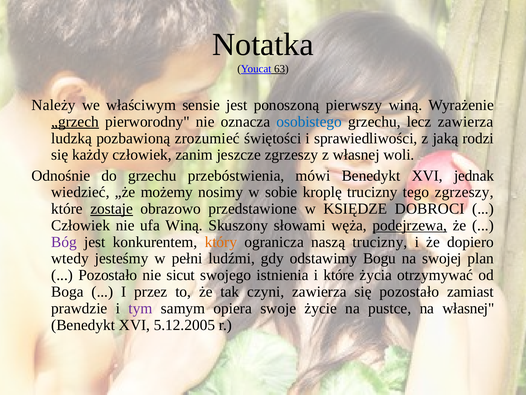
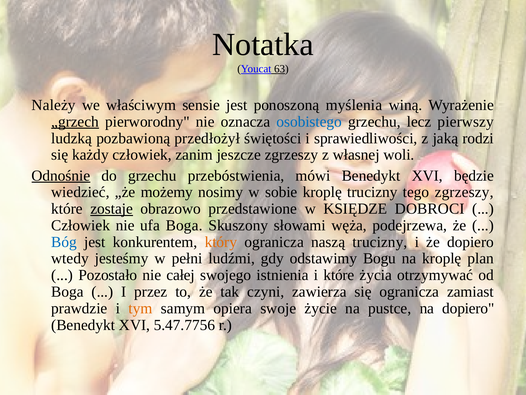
pierwszy: pierwszy -> myślenia (354, 105)
lecz zawierza: zawierza -> pierwszy (466, 122)
zrozumieć: zrozumieć -> przedłożył (207, 138)
Odnośnie underline: none -> present (61, 175)
jednak: jednak -> będzie (474, 175)
ufa Winą: Winą -> Boga (184, 225)
podejrzewa underline: present -> none (410, 225)
Bóg colour: purple -> blue (64, 242)
na swojej: swojej -> kroplę (442, 258)
sicut: sicut -> całej (181, 275)
się pozostało: pozostało -> ogranicza (409, 291)
tym colour: purple -> orange (140, 308)
na własnej: własnej -> dopiero (468, 308)
5.12.2005: 5.12.2005 -> 5.47.7756 (184, 325)
